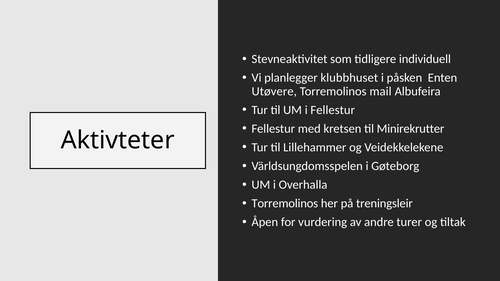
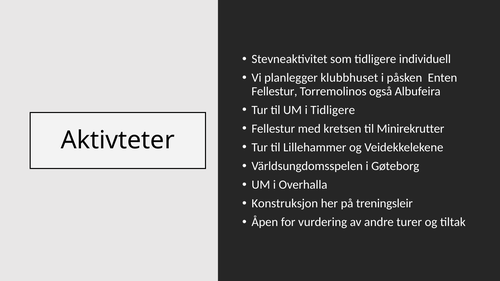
Utøvere: Utøvere -> Fellestur (274, 91)
mail: mail -> også (381, 91)
i Fellestur: Fellestur -> Tidligere (333, 110)
Torremolinos: Torremolinos -> Konstruksjon (285, 204)
